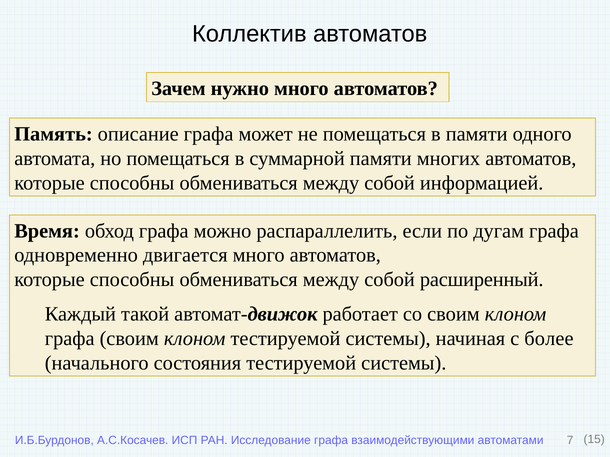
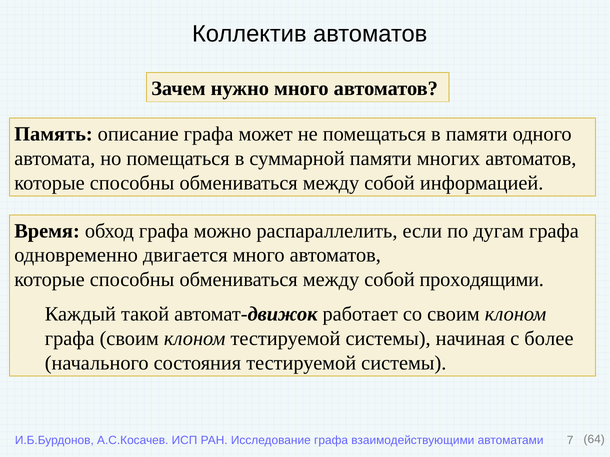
расширенный: расширенный -> проходящими (482, 280)
15: 15 -> 64 (594, 440)
